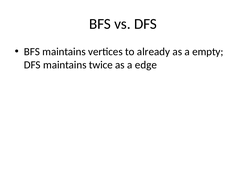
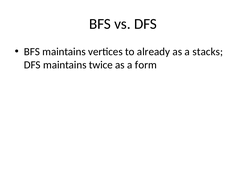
empty: empty -> stacks (208, 52)
edge: edge -> form (146, 65)
